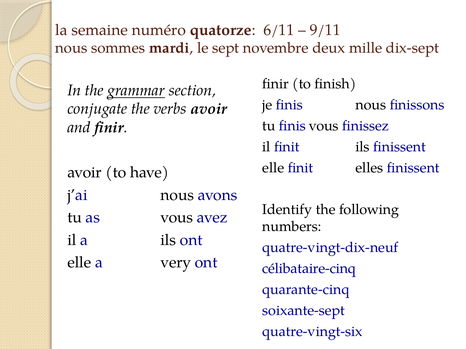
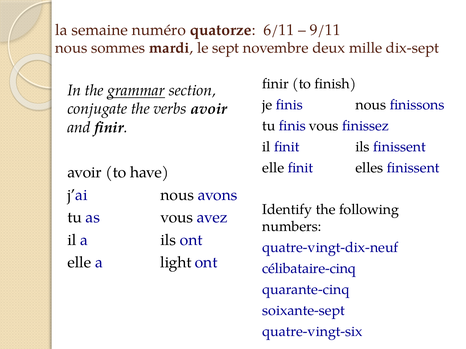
very: very -> light (176, 263)
